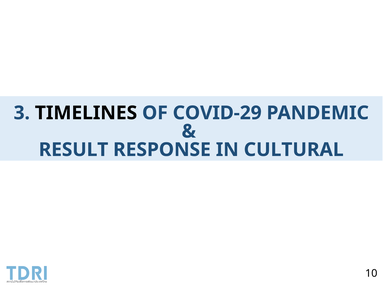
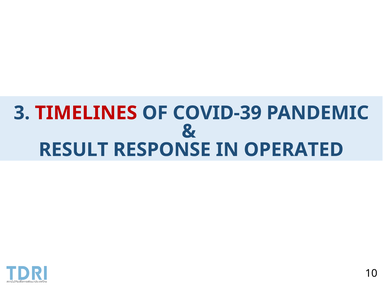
TIMELINES colour: black -> red (86, 113)
COVID-29: COVID-29 -> COVID-39 (217, 113)
CULTURAL: CULTURAL -> OPERATED (294, 150)
